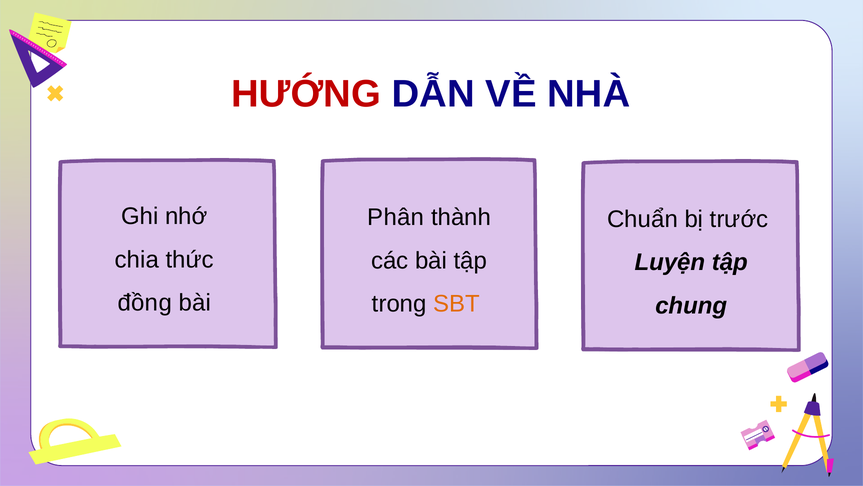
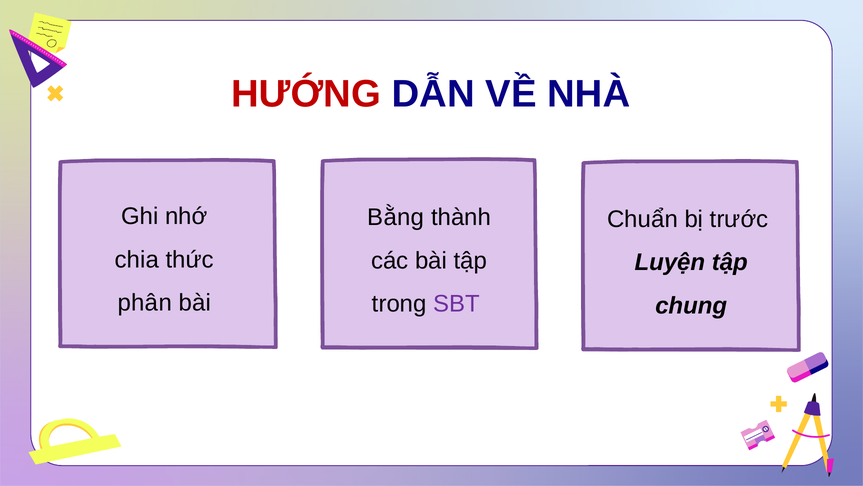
Phân: Phân -> Bằng (396, 217)
đồng: đồng -> phân (145, 303)
SBT colour: orange -> purple (457, 303)
